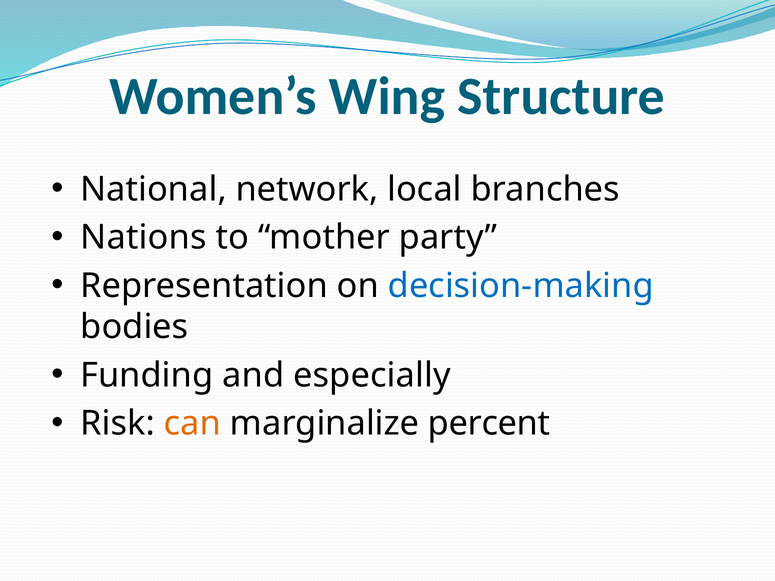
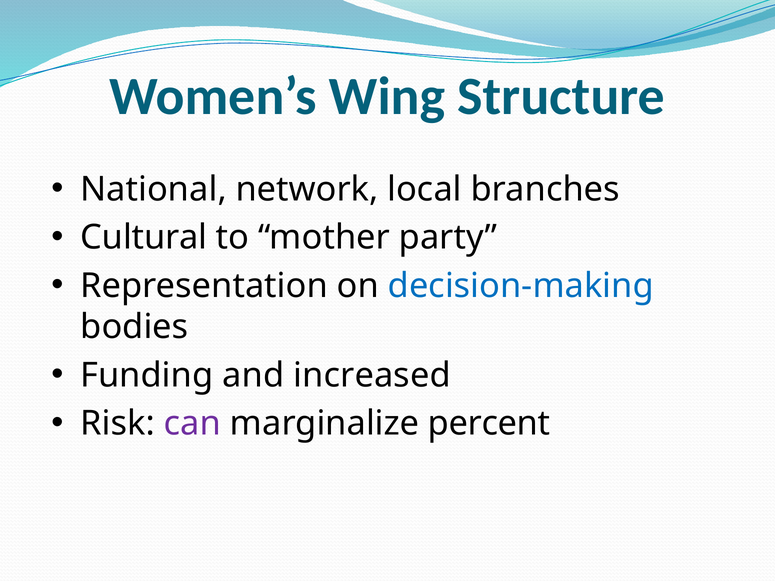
Nations: Nations -> Cultural (144, 238)
especially: especially -> increased (372, 375)
can colour: orange -> purple (192, 424)
